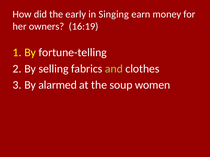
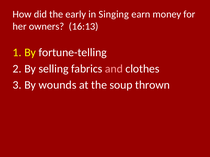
16:19: 16:19 -> 16:13 (84, 26)
and colour: light green -> pink (114, 69)
alarmed: alarmed -> wounds (57, 85)
women: women -> thrown (152, 85)
